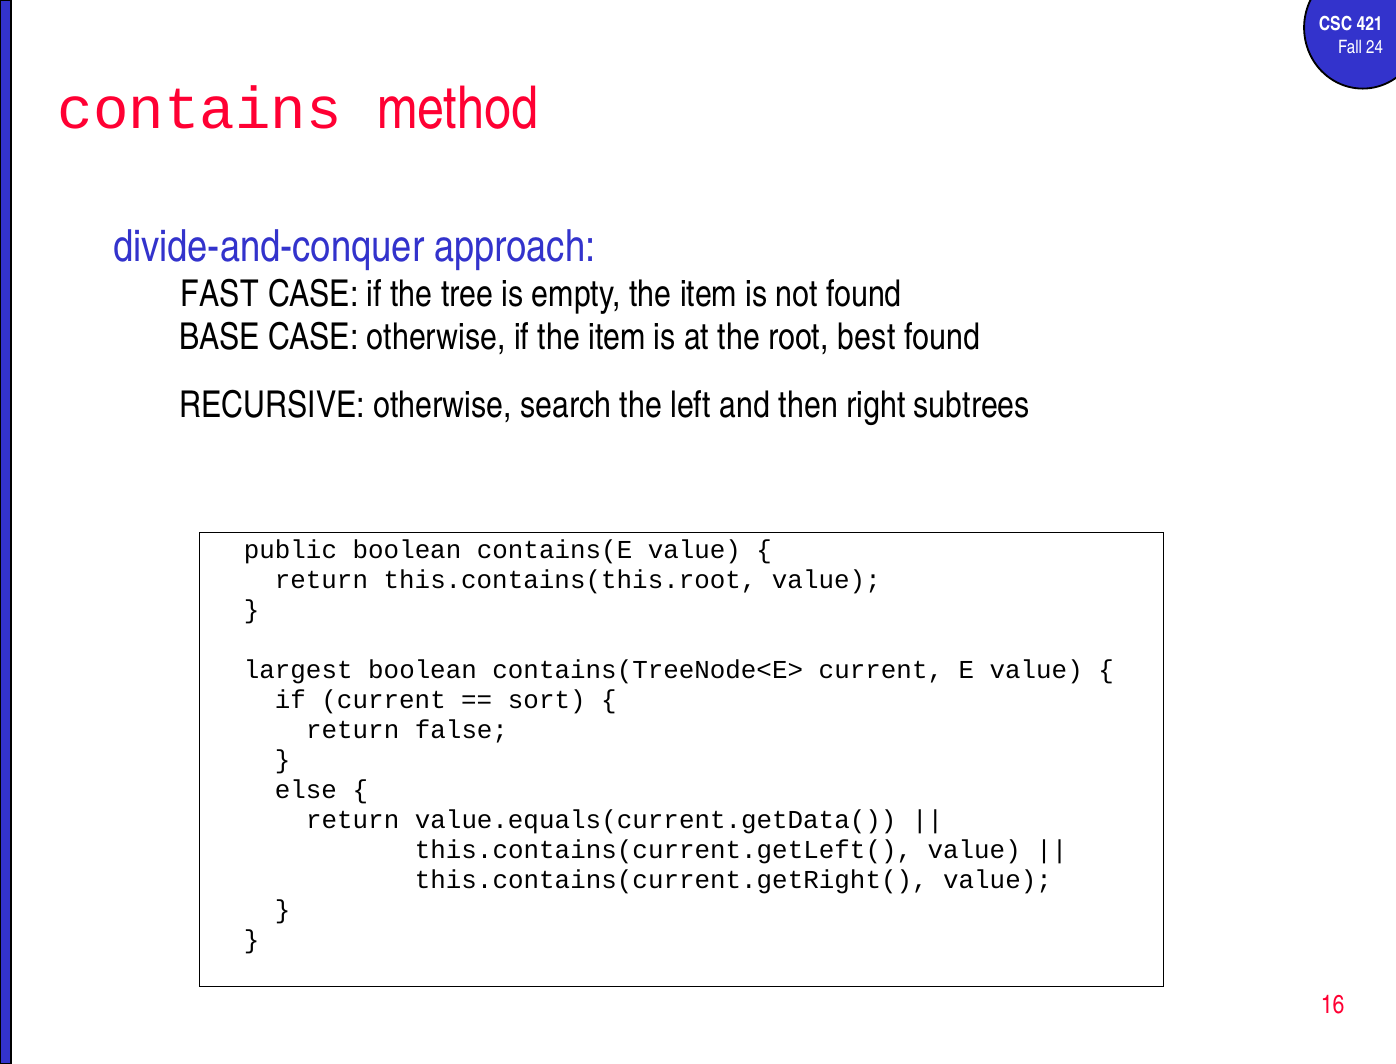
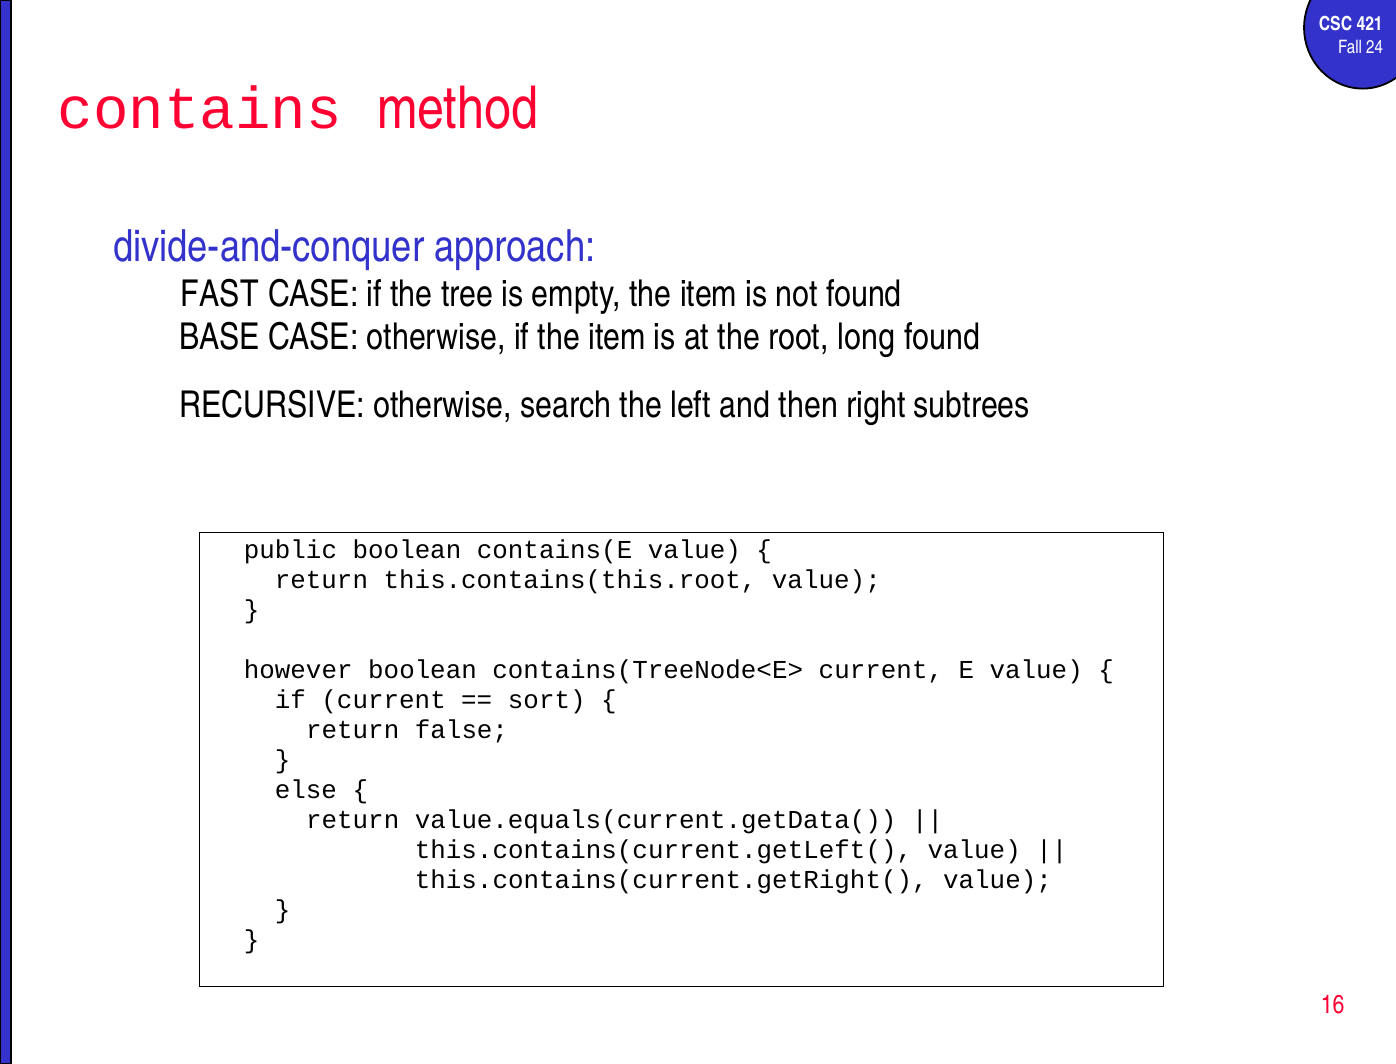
best: best -> long (866, 337)
largest: largest -> however (298, 670)
